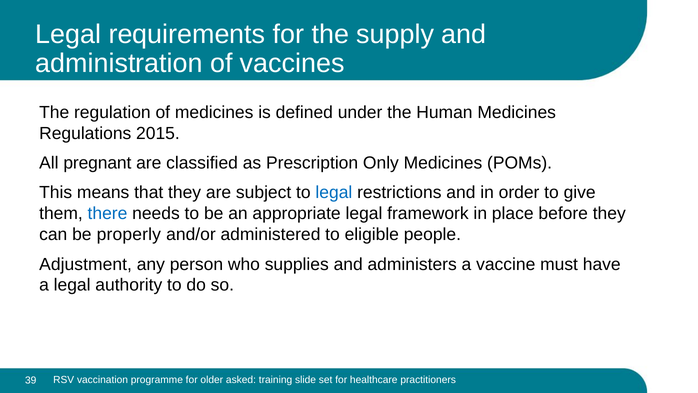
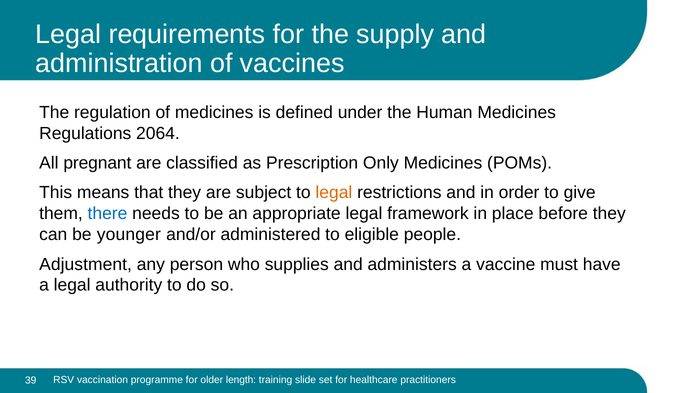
2015: 2015 -> 2064 (158, 133)
legal colour: blue -> orange (334, 192)
properly: properly -> younger (129, 234)
asked: asked -> length (241, 380)
